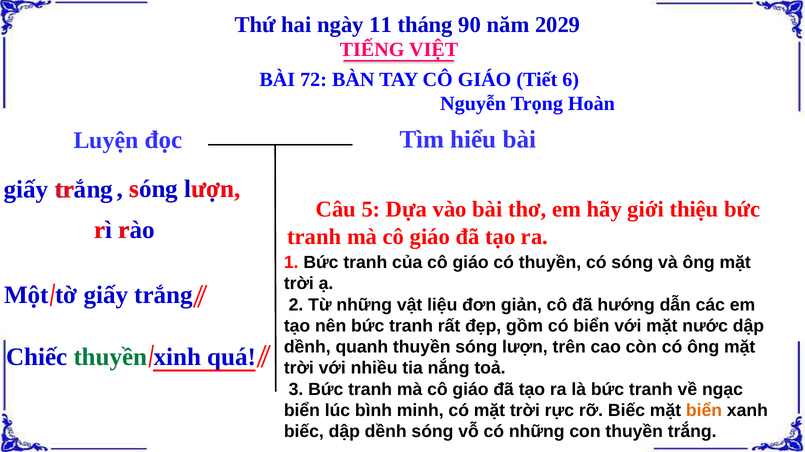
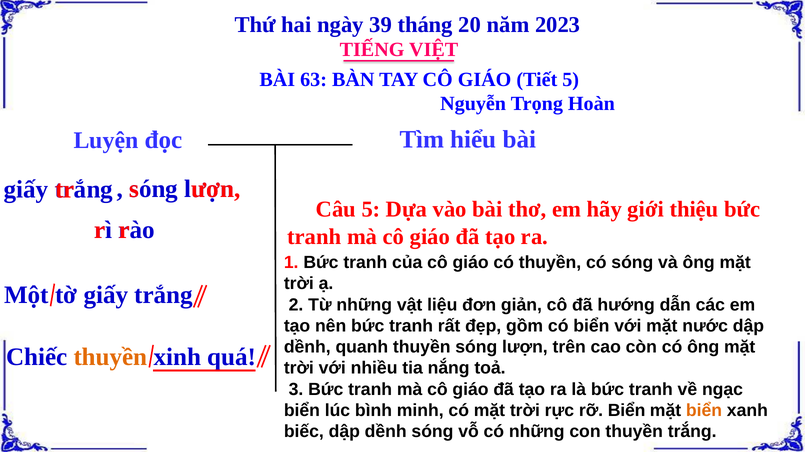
11: 11 -> 39 (381, 25)
90: 90 -> 20 (470, 25)
2029: 2029 -> 2023 (558, 25)
72: 72 -> 63 (314, 80)
Tiết 6: 6 -> 5 (571, 80)
thuyền colour: green -> orange (110, 357)
rỡ Biếc: Biếc -> Biển (627, 411)
